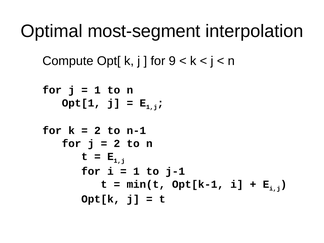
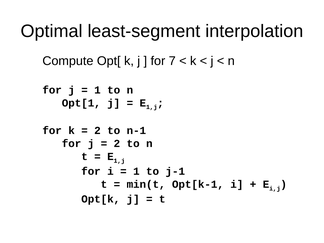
most-segment: most-segment -> least-segment (144, 31)
9: 9 -> 7 (172, 61)
